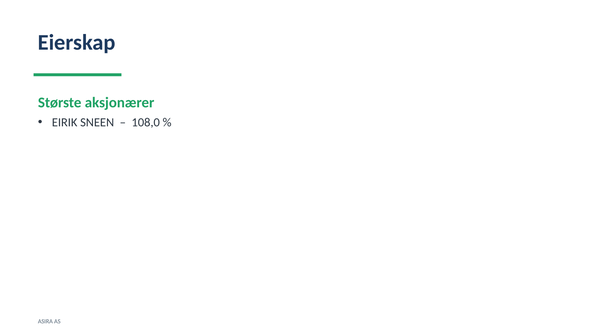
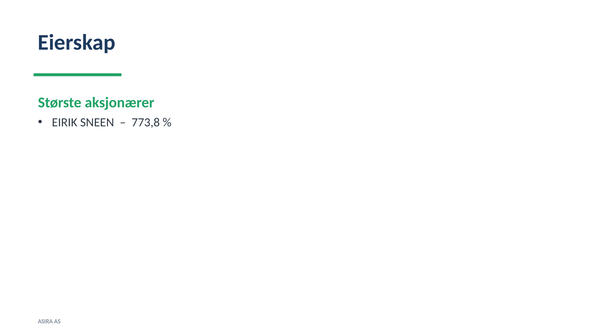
108,0: 108,0 -> 773,8 (146, 123)
